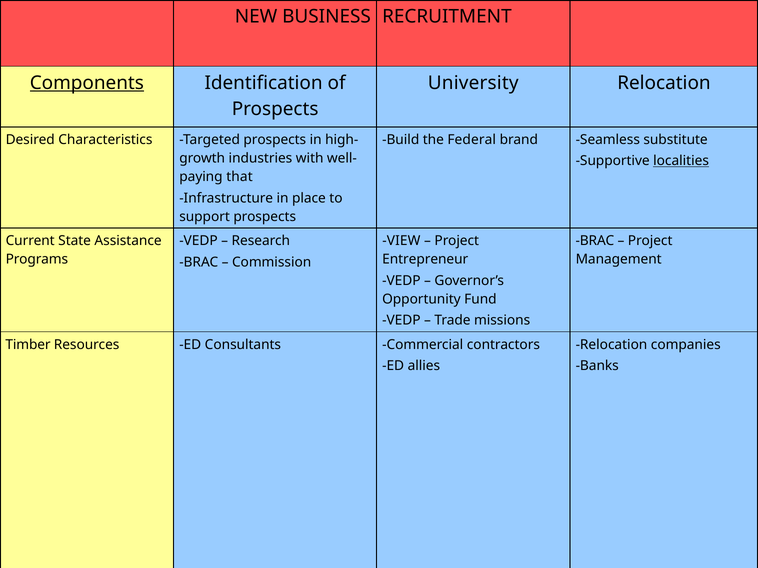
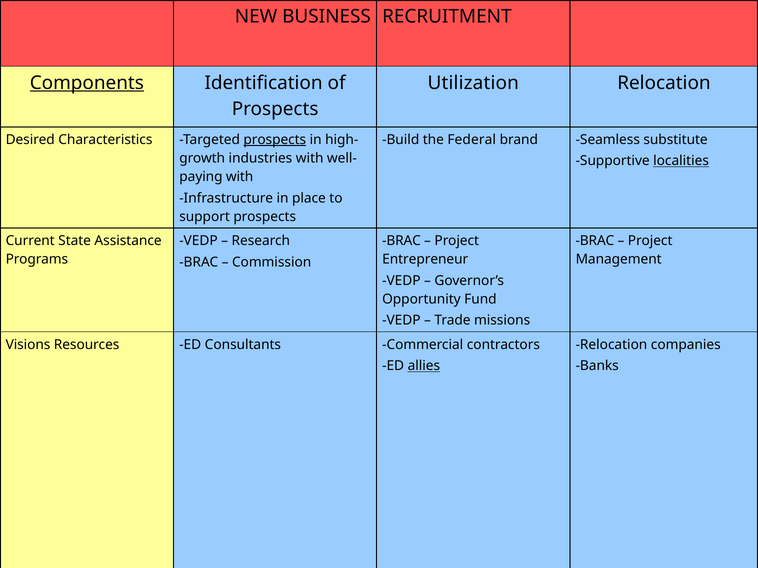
University: University -> Utilization (473, 83)
prospects underline: none -> present (275, 140)
that: that -> with (240, 177)
VIEW: VIEW -> BRAC (401, 241)
Timber: Timber -> Visions (28, 345)
allies underline: none -> present (424, 366)
